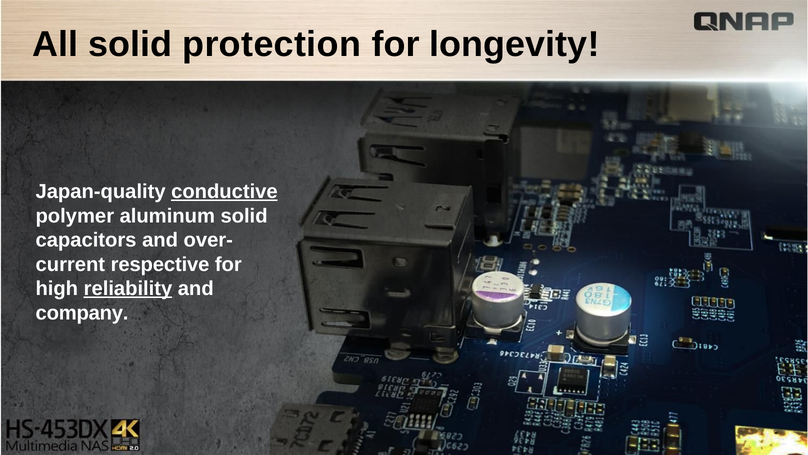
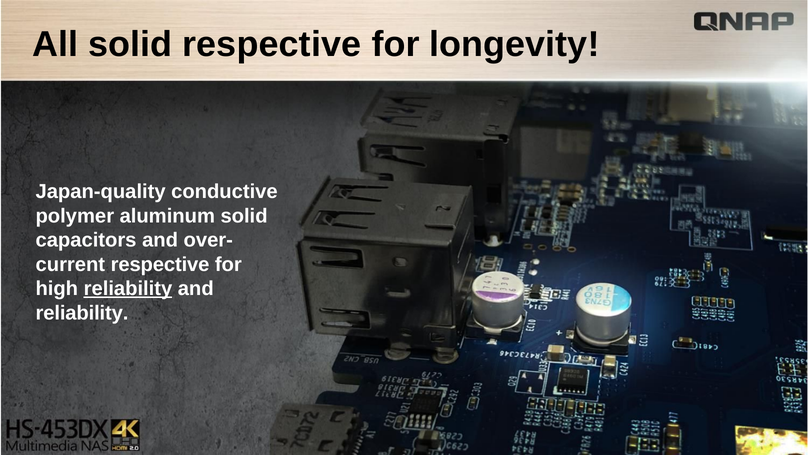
solid protection: protection -> respective (272, 44)
conductive underline: present -> none (224, 191)
company: company -> reliability (82, 313)
